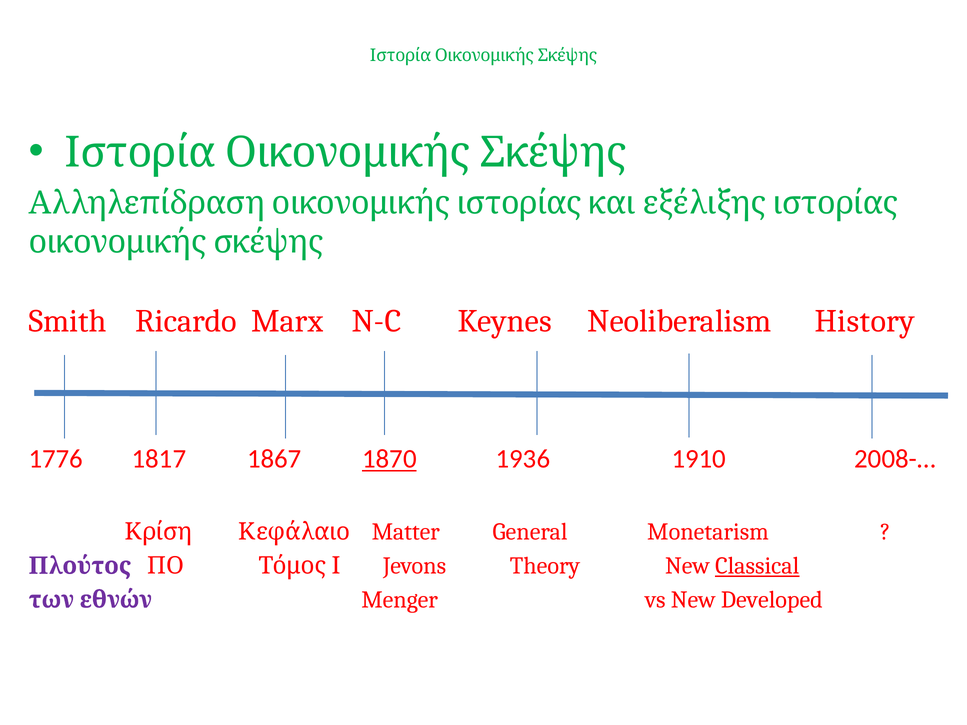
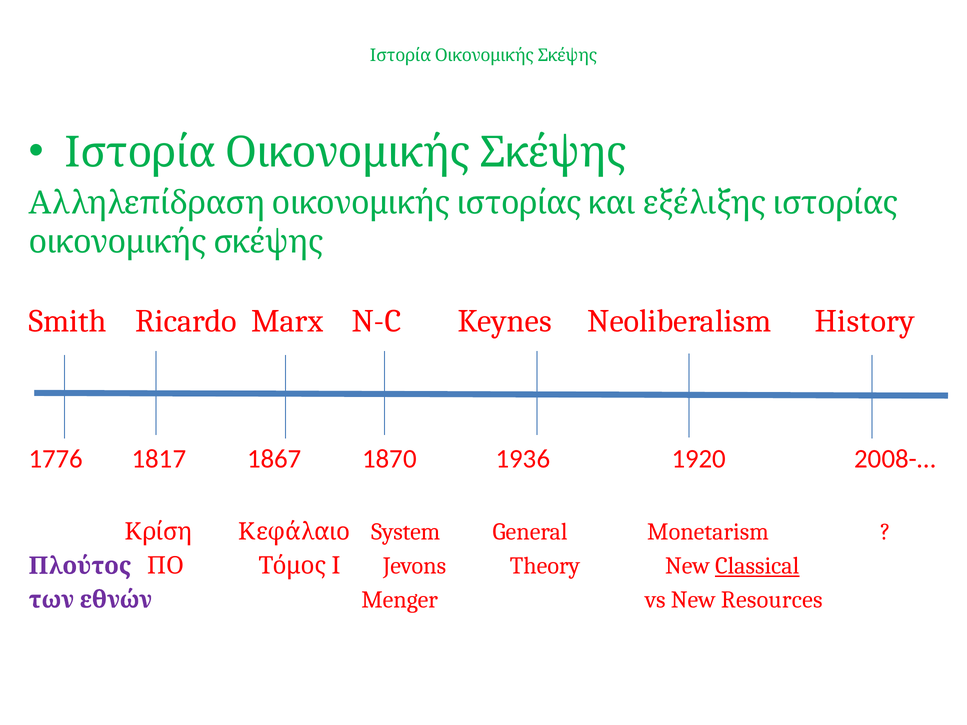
1870 underline: present -> none (389, 459)
1910: 1910 -> 1920 (699, 459)
Matter: Matter -> System (406, 532)
Developed: Developed -> Resources (772, 600)
